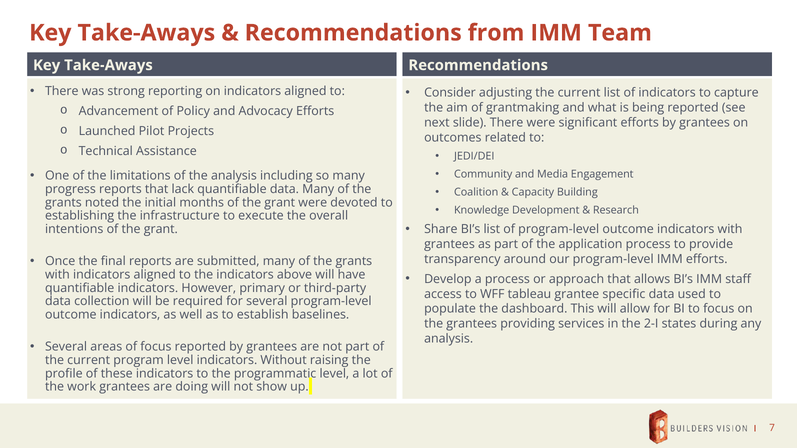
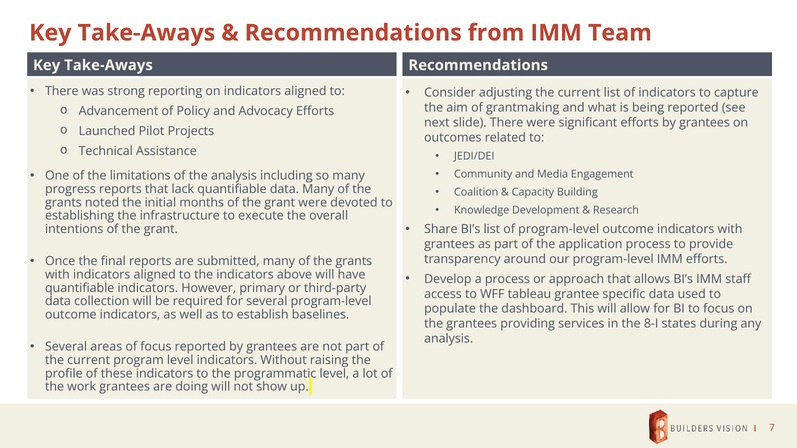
2-I: 2-I -> 8-I (651, 324)
